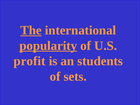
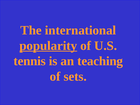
The underline: present -> none (31, 30)
profit: profit -> tennis (30, 61)
students: students -> teaching (100, 61)
